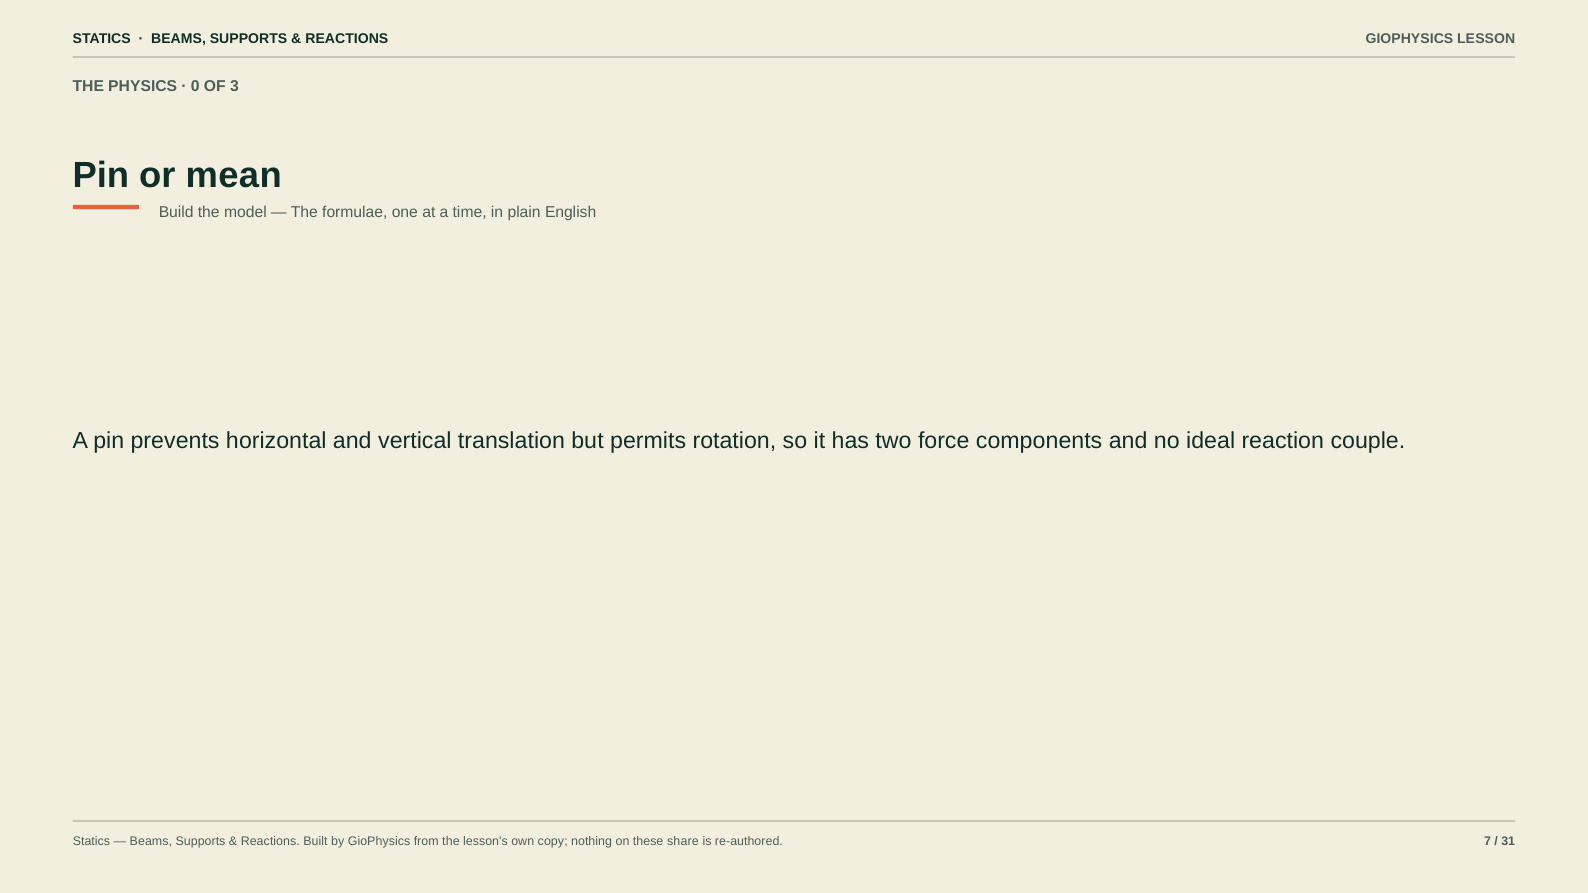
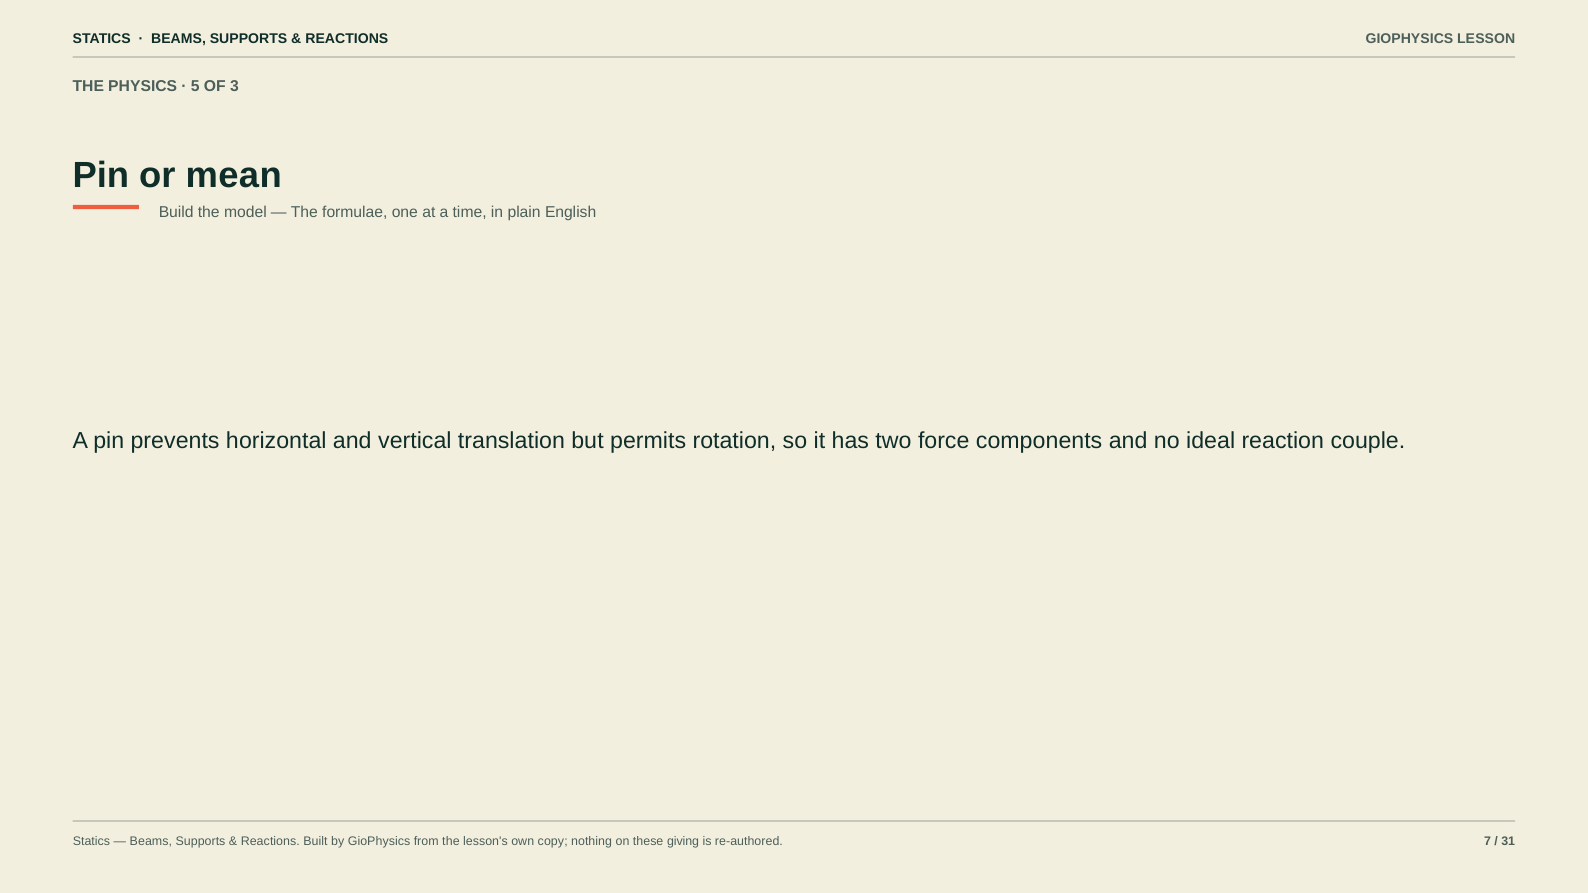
0: 0 -> 5 (195, 87)
share: share -> giving (683, 842)
